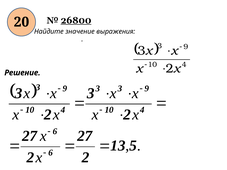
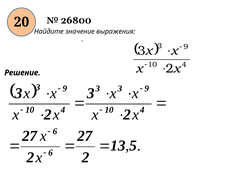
26800 underline: present -> none (76, 20)
